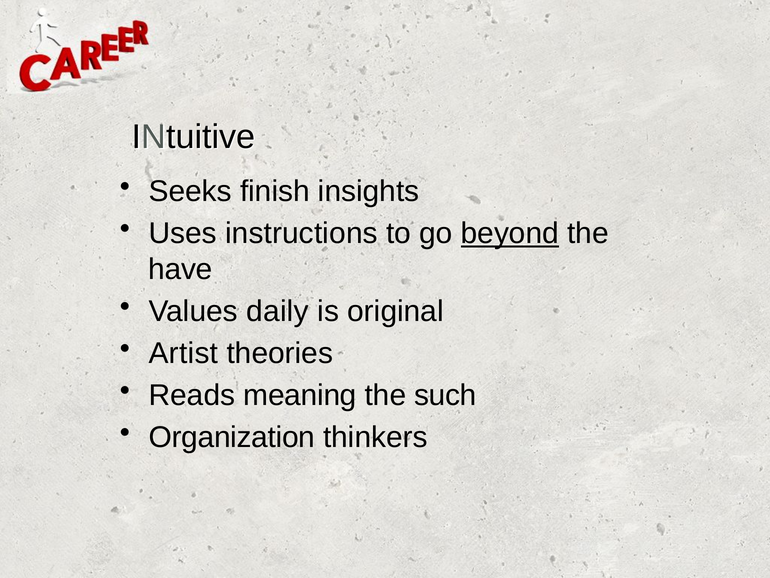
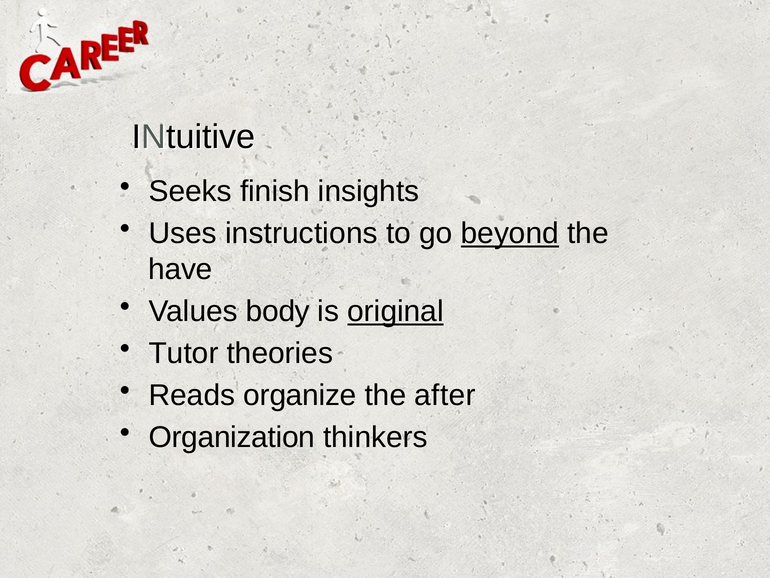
daily: daily -> body (278, 311)
original underline: none -> present (396, 311)
Artist: Artist -> Tutor (184, 353)
meaning: meaning -> organize (300, 395)
such: such -> after (445, 395)
